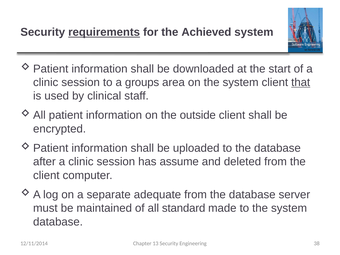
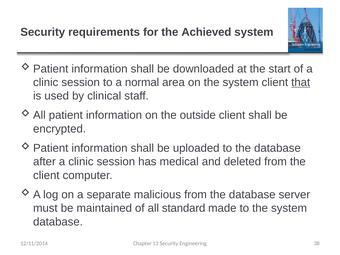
requirements underline: present -> none (104, 32)
groups: groups -> normal (142, 82)
assume: assume -> medical (179, 162)
adequate: adequate -> malicious (157, 195)
